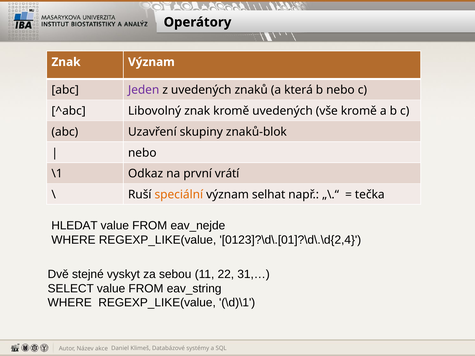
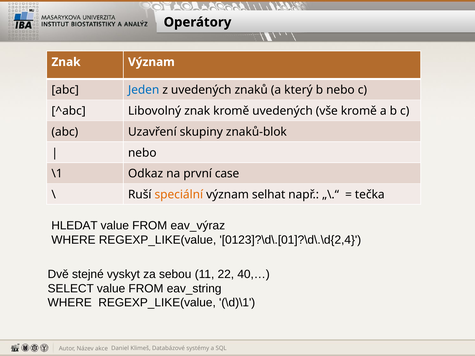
Jeden colour: purple -> blue (144, 90)
která: která -> který (298, 90)
vrátí: vrátí -> case (227, 174)
eav_nejde: eav_nejde -> eav_výraz (198, 226)
31,…: 31,… -> 40,… (254, 274)
